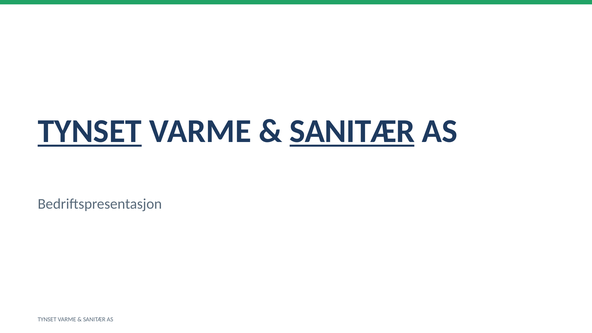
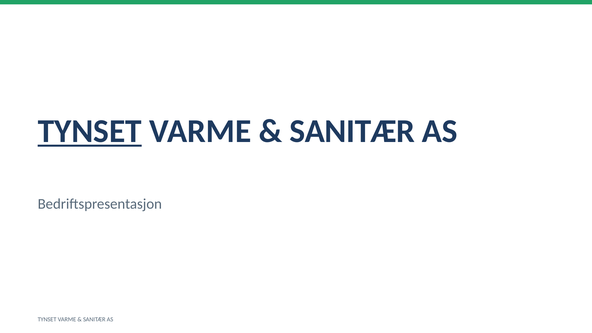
SANITÆR underline: present -> none (352, 131)
